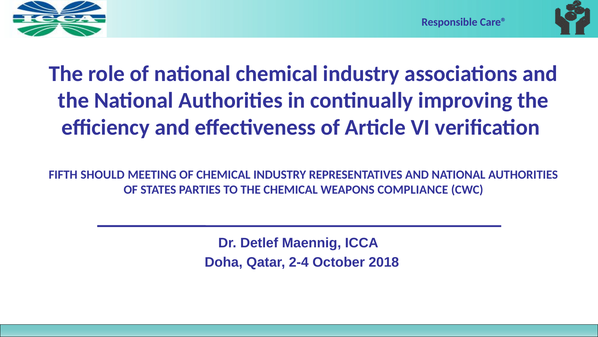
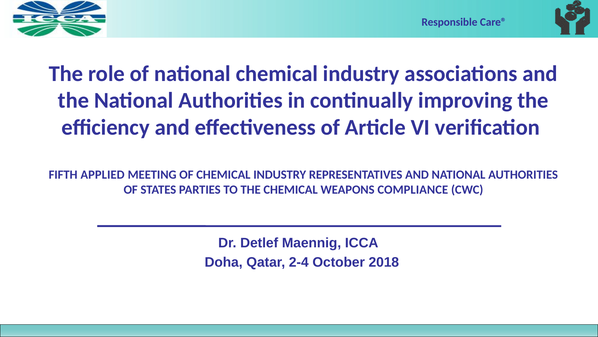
SHOULD: SHOULD -> APPLIED (103, 174)
